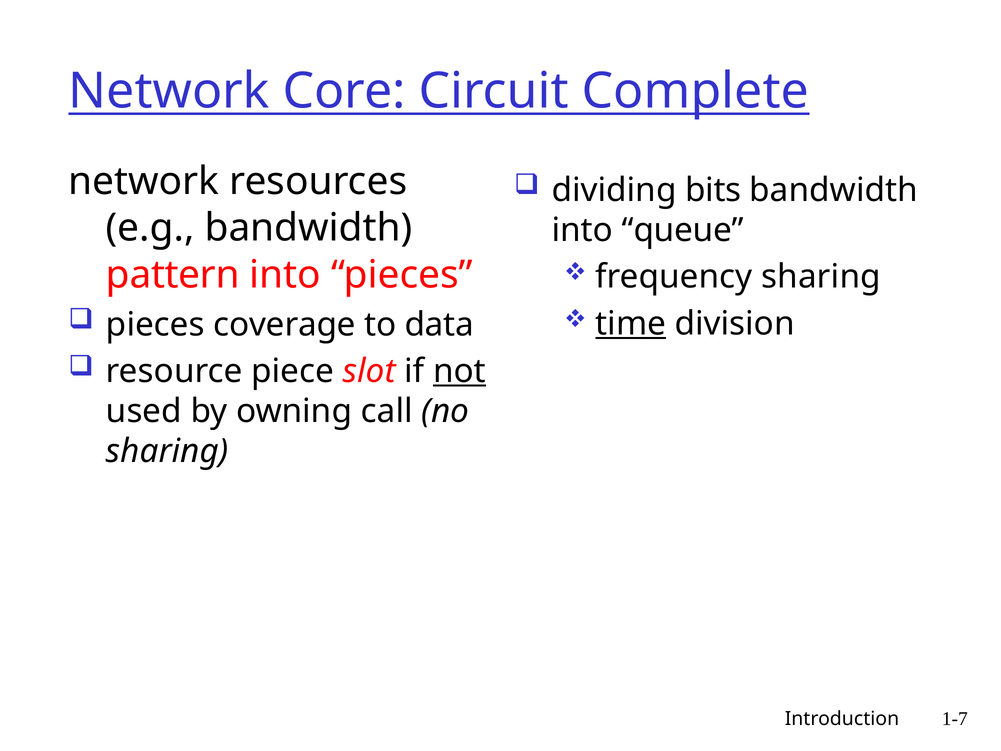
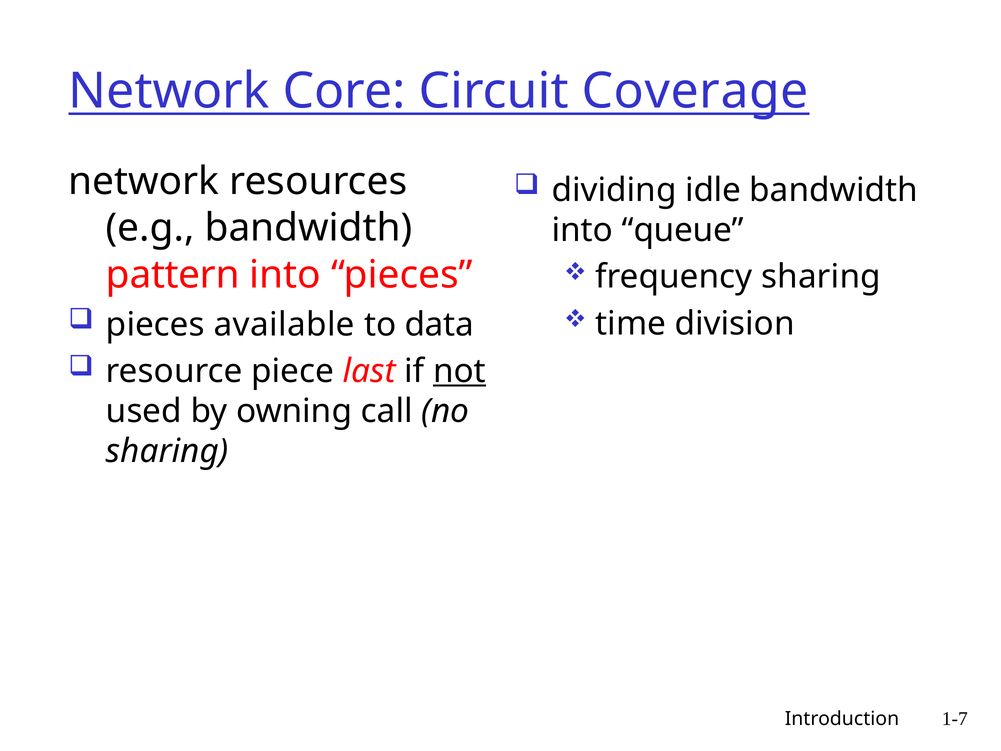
Complete: Complete -> Coverage (695, 91)
bits: bits -> idle (713, 190)
coverage: coverage -> available (284, 324)
time underline: present -> none (631, 323)
slot: slot -> last (369, 371)
